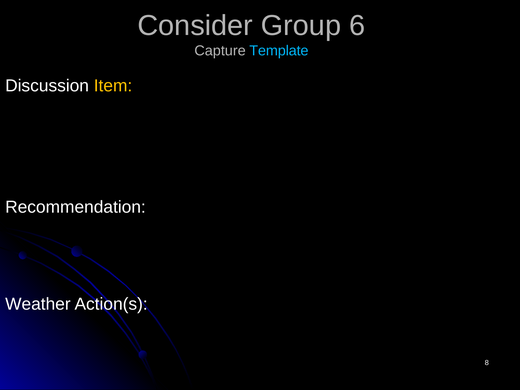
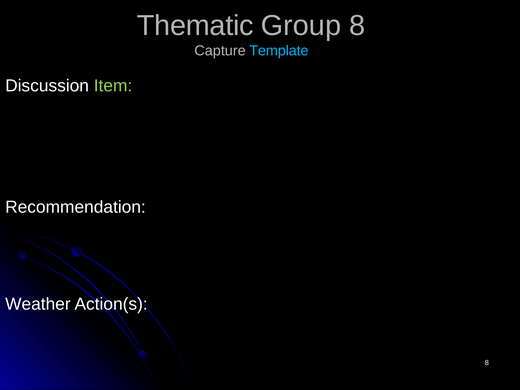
Consider: Consider -> Thematic (195, 26)
Group 6: 6 -> 8 (357, 26)
Item colour: yellow -> light green (113, 86)
